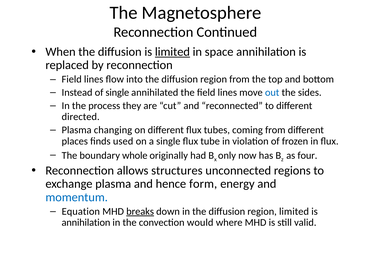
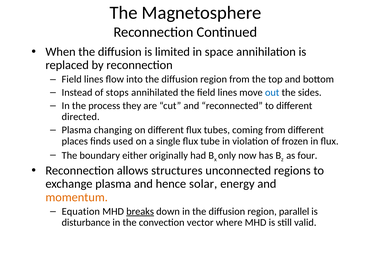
limited underline: present -> none (172, 52)
of single: single -> stops (117, 93)
whole: whole -> either (135, 156)
form: form -> solar (203, 184)
momentum colour: blue -> orange (77, 197)
region limited: limited -> parallel (294, 212)
annihilation: annihilation -> disturbance (86, 223)
would: would -> vector (200, 223)
